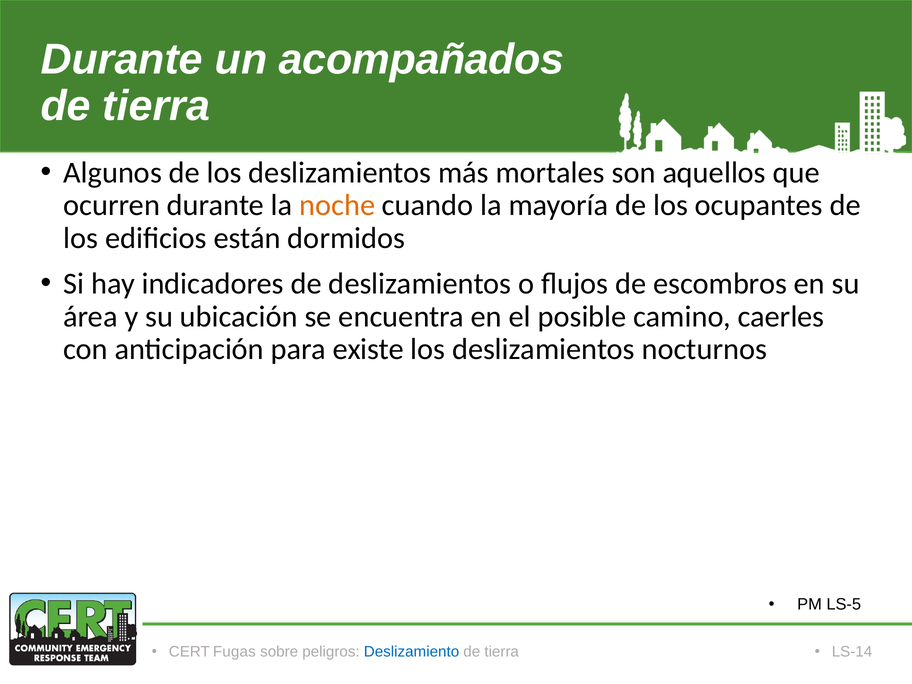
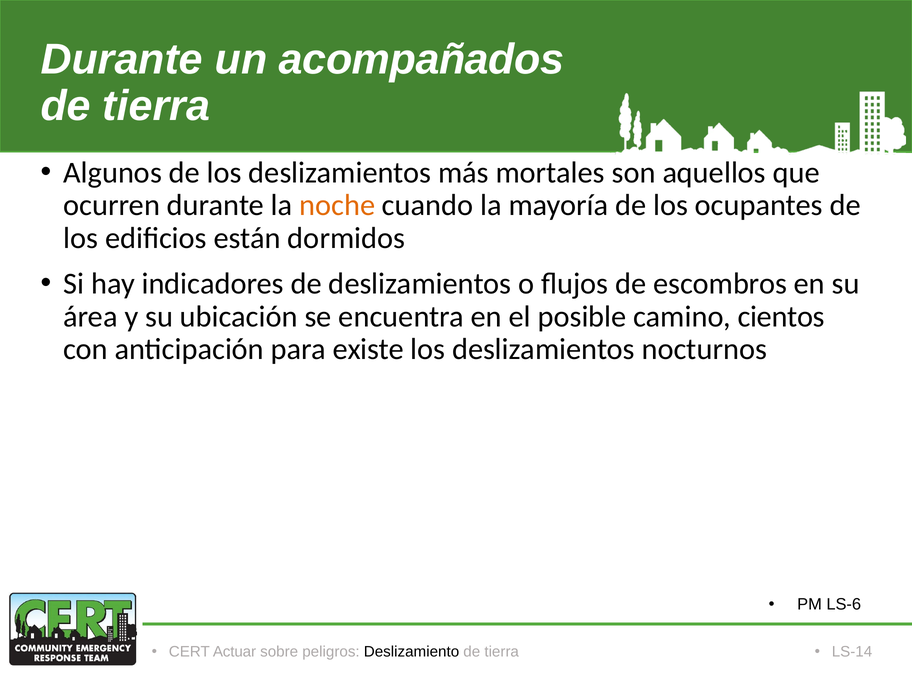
caerles: caerles -> cientos (781, 316)
LS-5: LS-5 -> LS-6 (844, 604)
Fugas: Fugas -> Actuar (234, 652)
Deslizamiento colour: blue -> black (412, 652)
